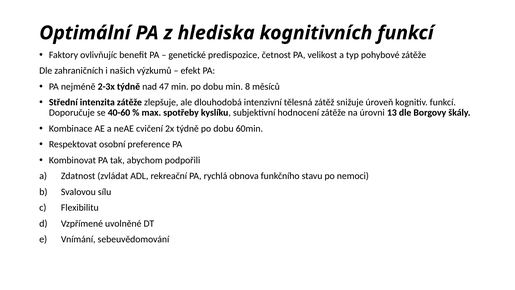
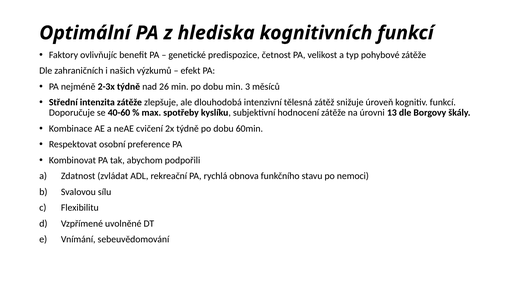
47: 47 -> 26 (164, 86)
8: 8 -> 3 (248, 86)
